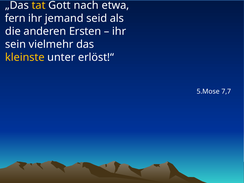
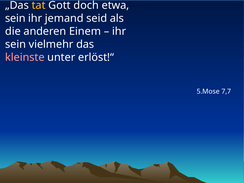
nach: nach -> doch (86, 5)
fern: fern -> sein (15, 18)
Ersten: Ersten -> Einem (85, 31)
kleinste colour: yellow -> pink (25, 57)
